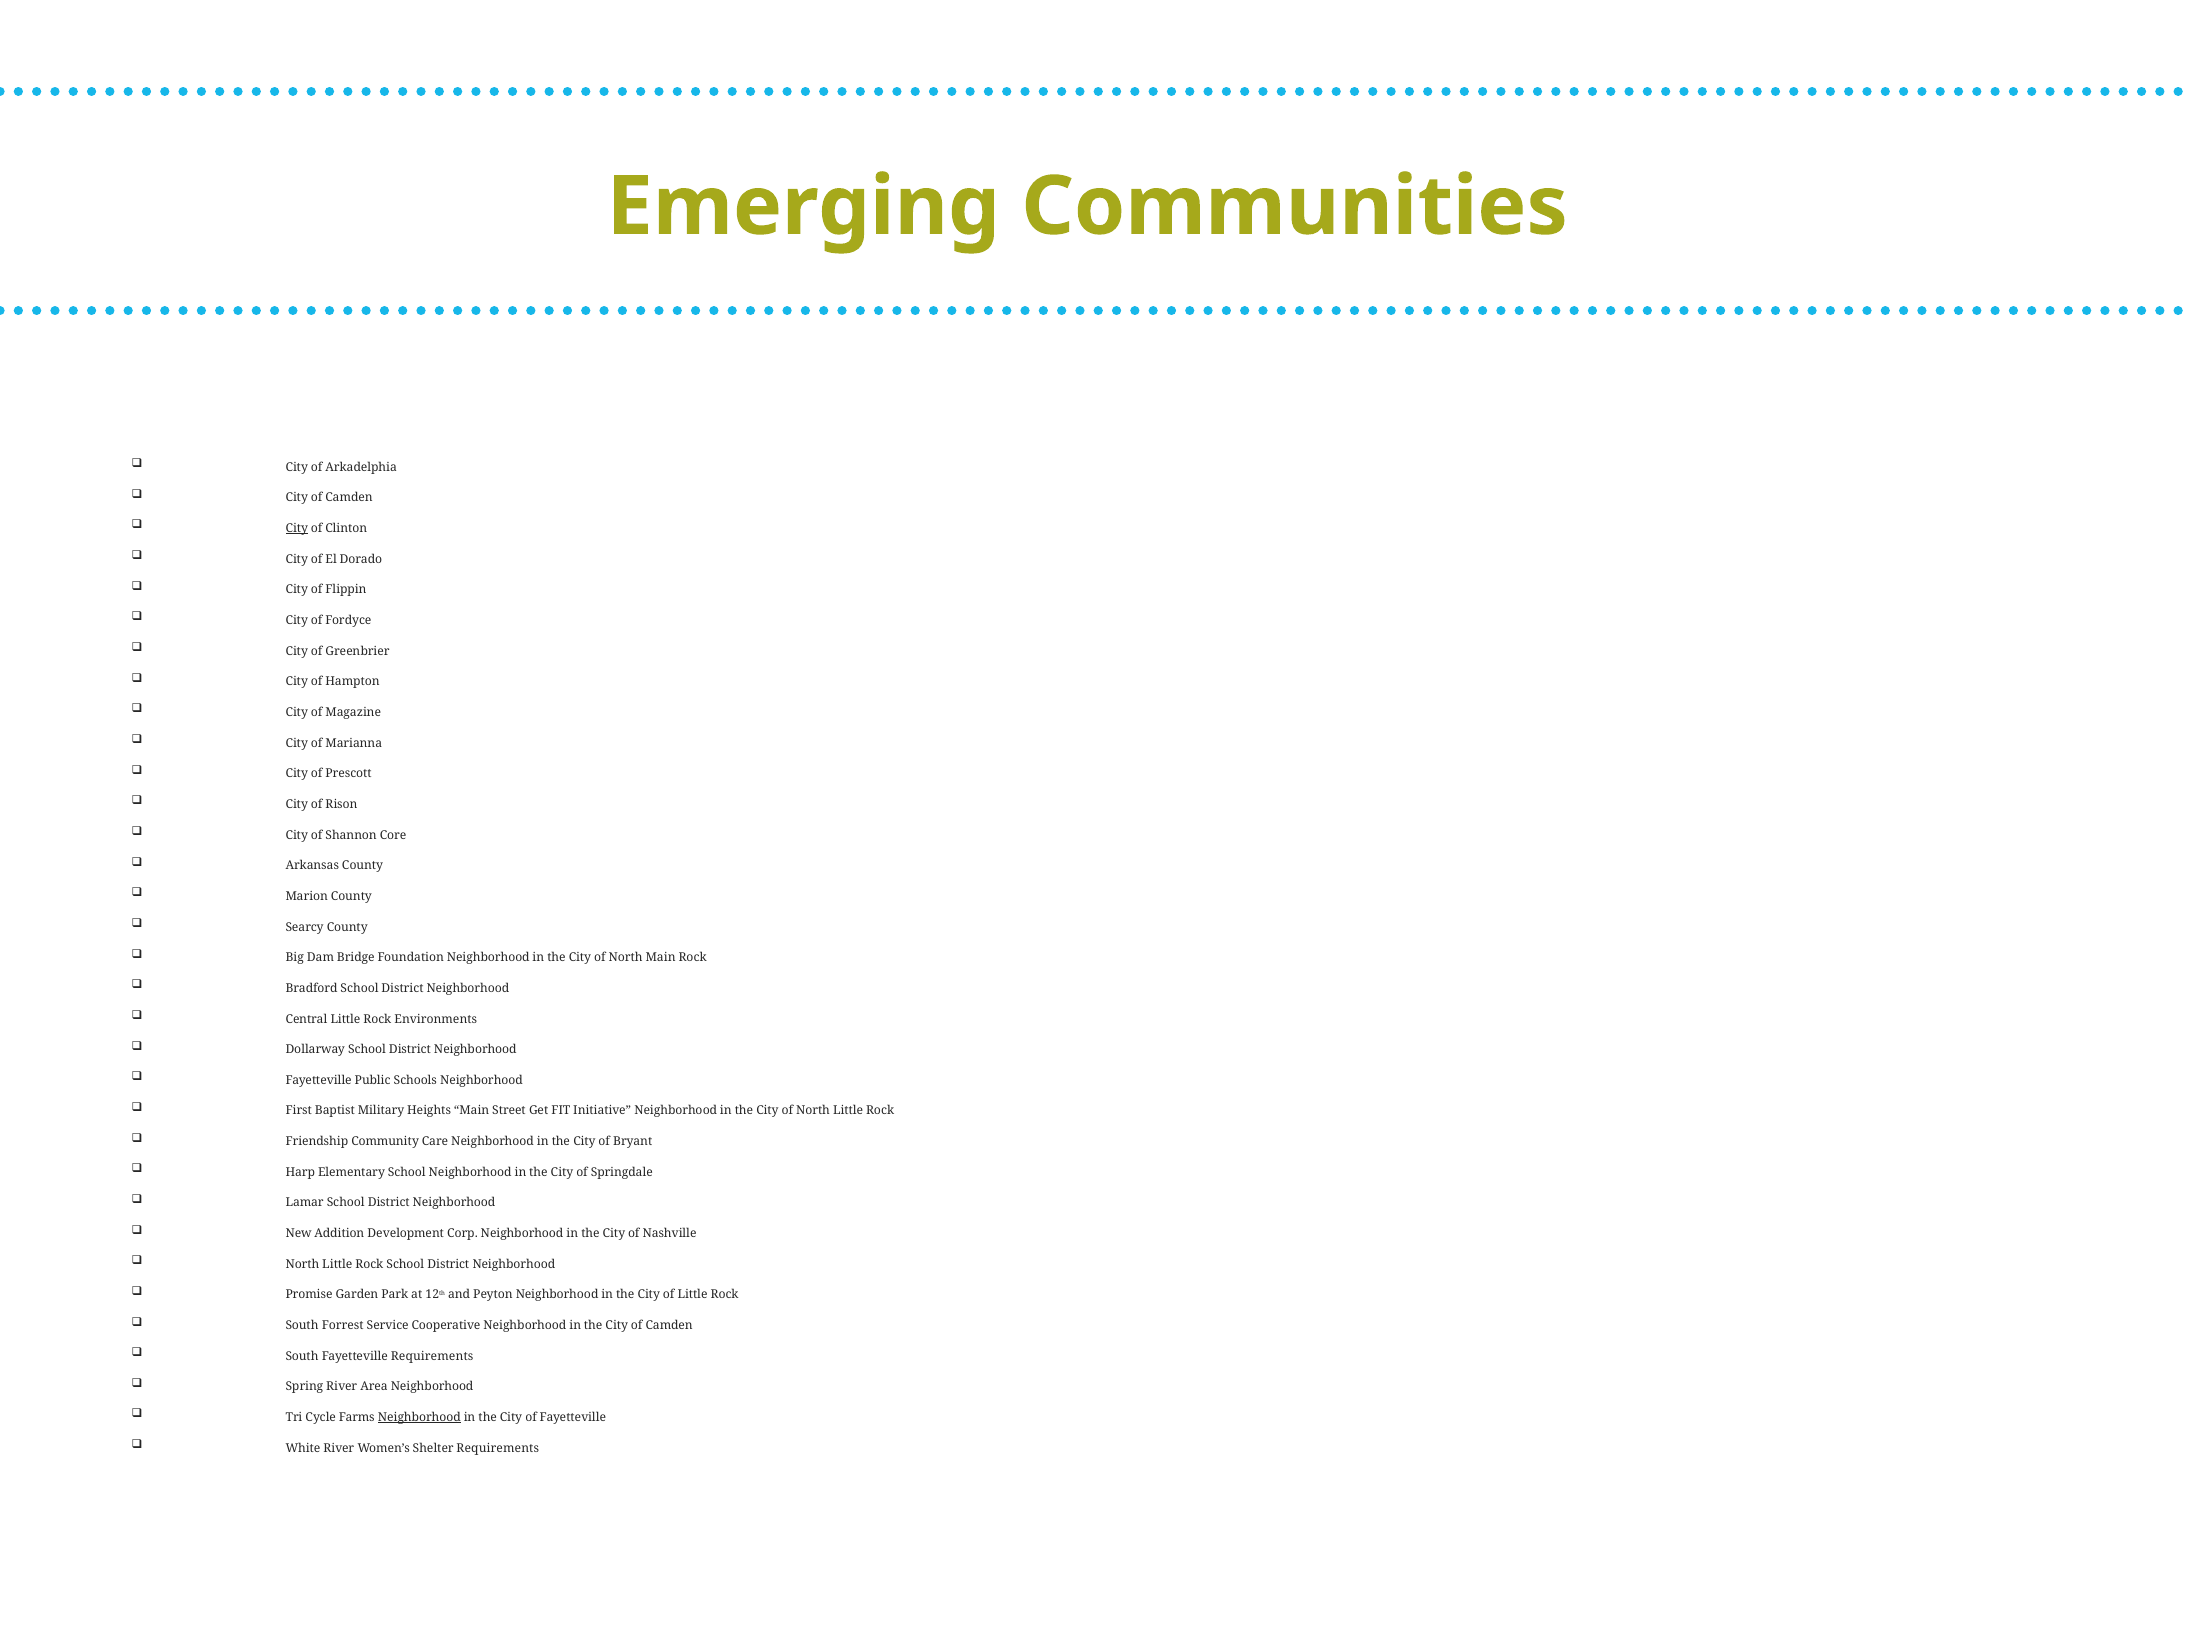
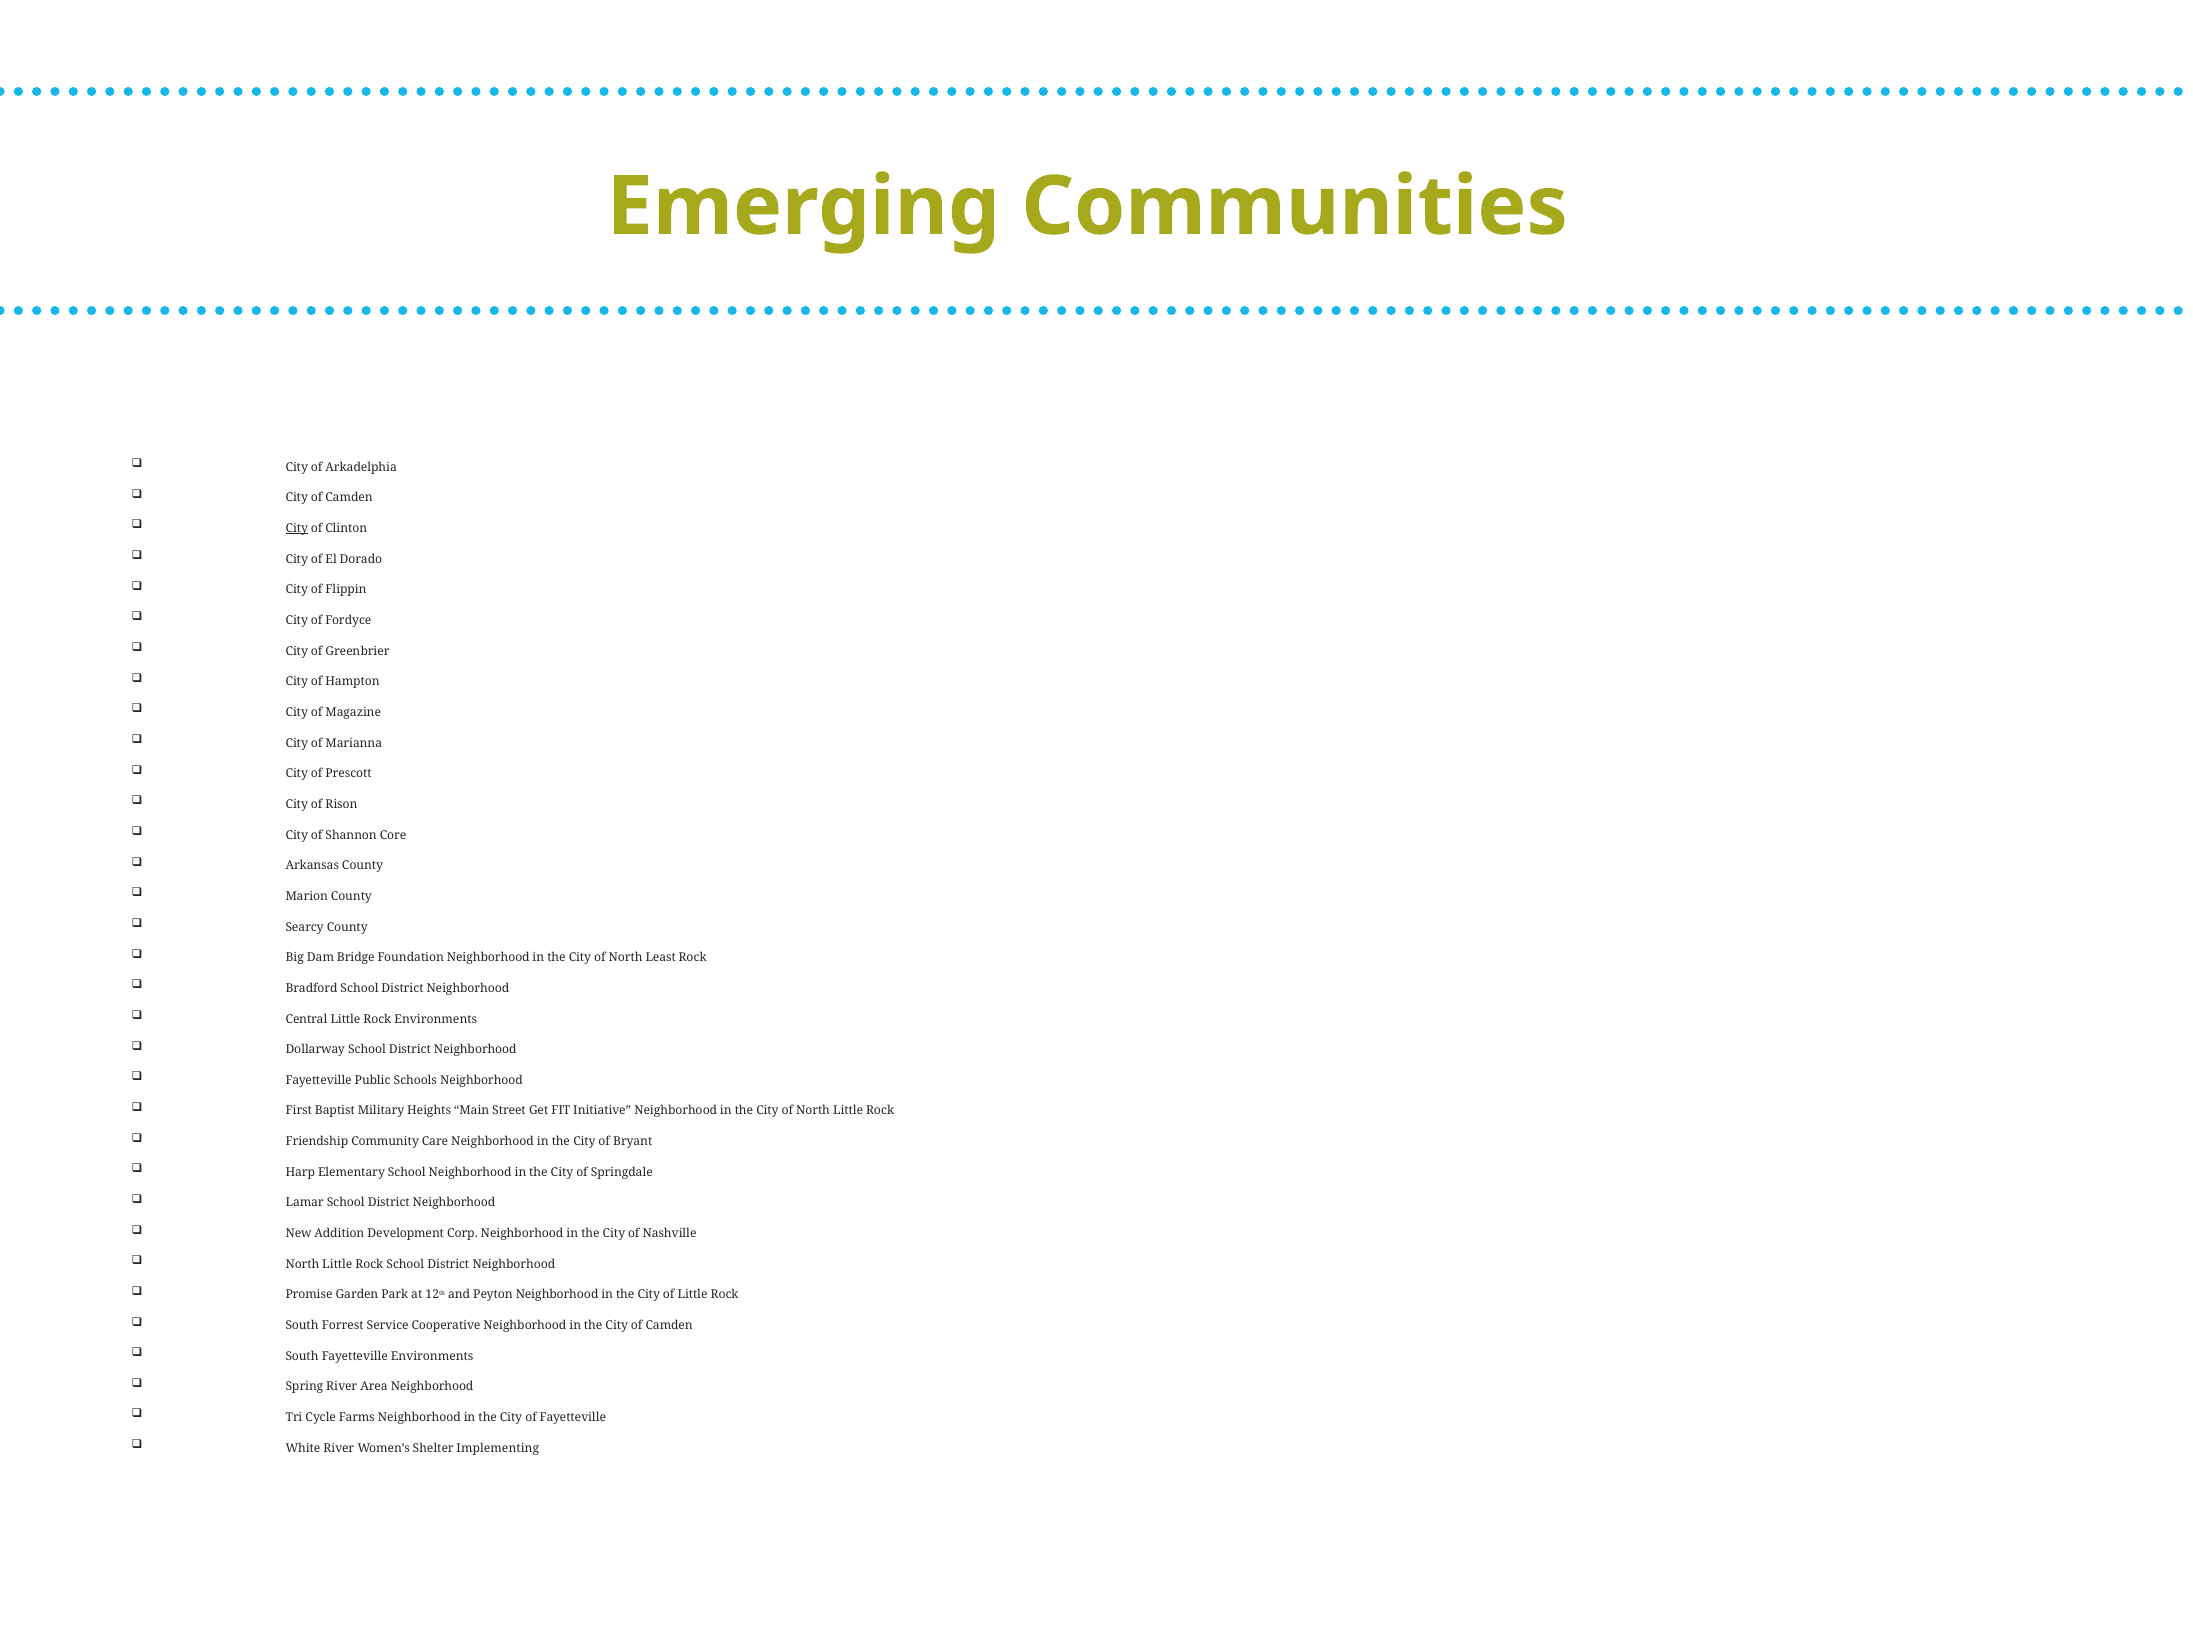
North Main: Main -> Least (661, 958)
Fayetteville Requirements: Requirements -> Environments (432, 1356)
Neighborhood underline: present -> none (419, 1417)
Shelter Requirements: Requirements -> Implementing (498, 1448)
